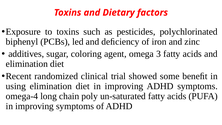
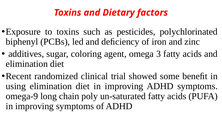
omega-4: omega-4 -> omega-9 (22, 96)
